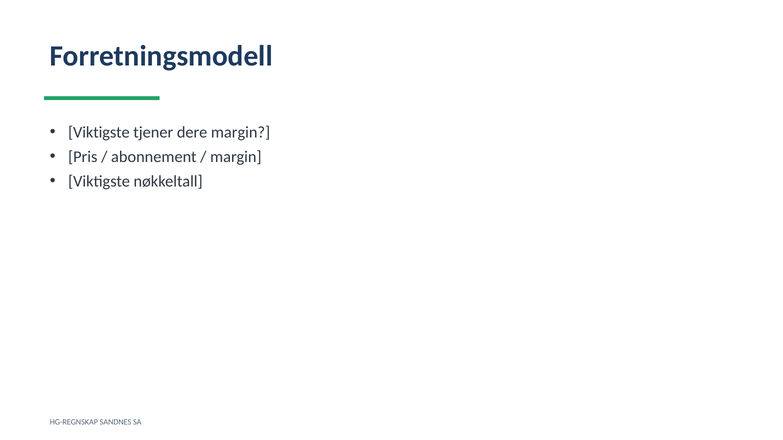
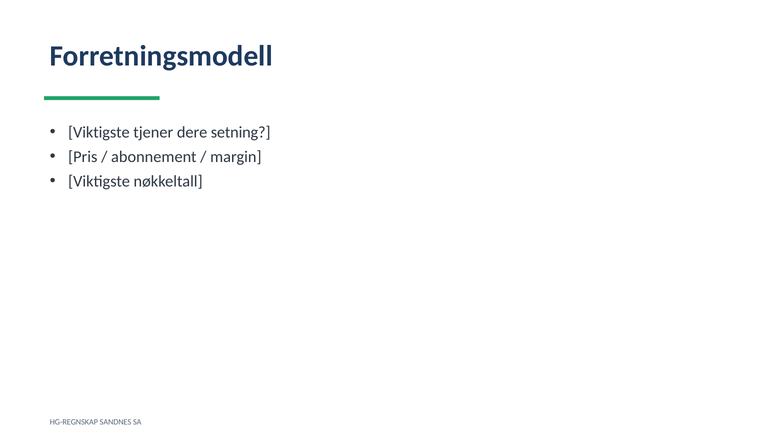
dere margin: margin -> setning (241, 133)
